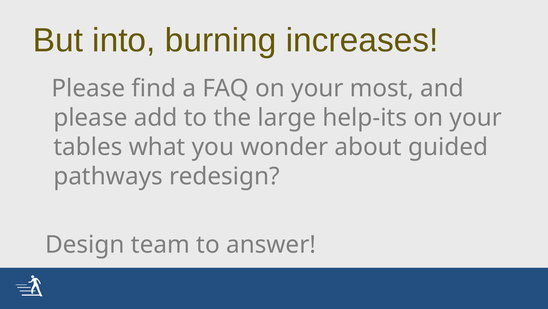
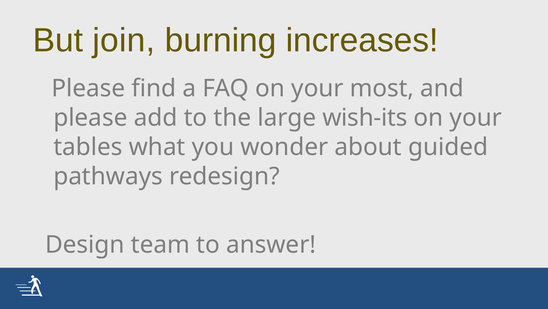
into: into -> join (124, 40)
help-its: help-its -> wish-its (365, 118)
